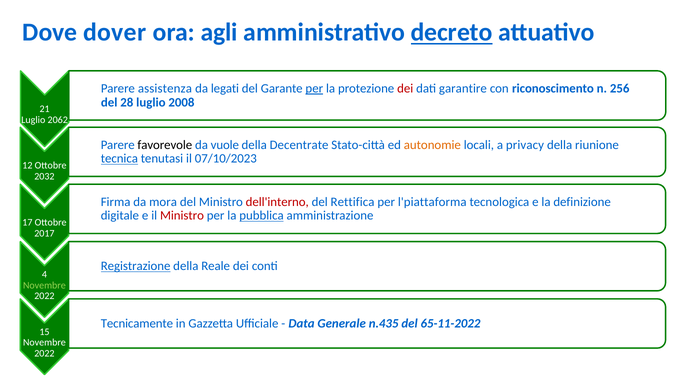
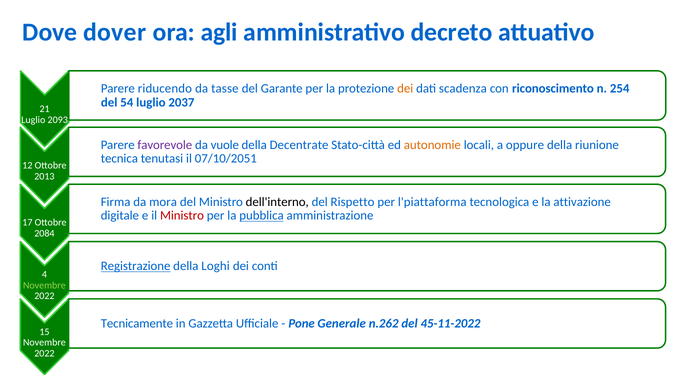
decreto underline: present -> none (452, 32)
assistenza: assistenza -> riducendo (165, 88)
legati: legati -> tasse (225, 88)
per underline: present -> none (314, 88)
dei colour: red -> orange (405, 88)
garantire: garantire -> scadenza (463, 88)
256: 256 -> 254 (620, 88)
28: 28 -> 54 (127, 102)
2008: 2008 -> 2037 (181, 102)
2062: 2062 -> 2093 (58, 120)
favorevole colour: black -> purple (165, 145)
privacy: privacy -> oppure (525, 145)
tecnica underline: present -> none (119, 159)
07/10/2023: 07/10/2023 -> 07/10/2051 (226, 159)
2032: 2032 -> 2013 (44, 176)
dell'interno colour: red -> black (277, 202)
Rettifica: Rettifica -> Rispetto (353, 202)
definizione: definizione -> attivazione (582, 202)
2017: 2017 -> 2084 (44, 233)
Reale: Reale -> Loghi (216, 266)
Data: Data -> Pone (302, 323)
n.435: n.435 -> n.262 (384, 323)
65-11-2022: 65-11-2022 -> 45-11-2022 (450, 323)
